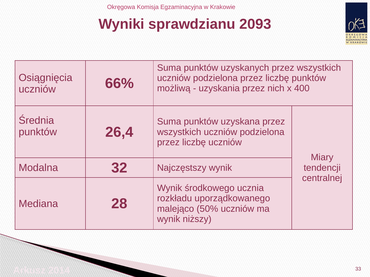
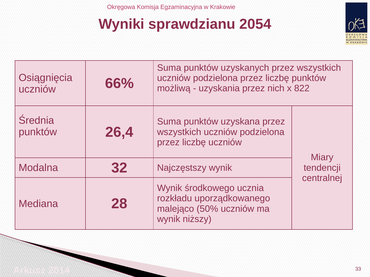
2093: 2093 -> 2054 (255, 24)
400: 400 -> 822 (302, 89)
